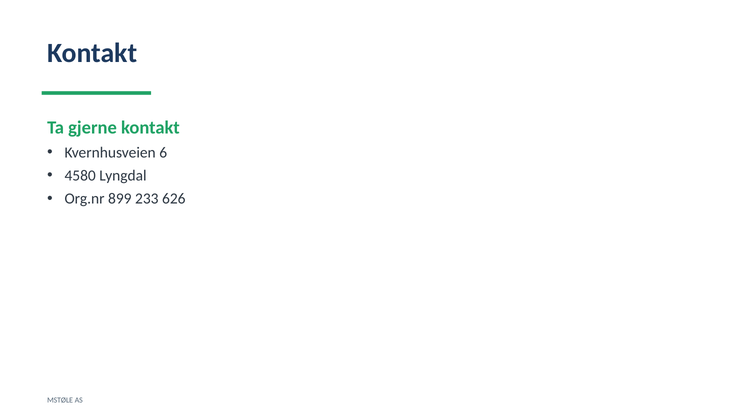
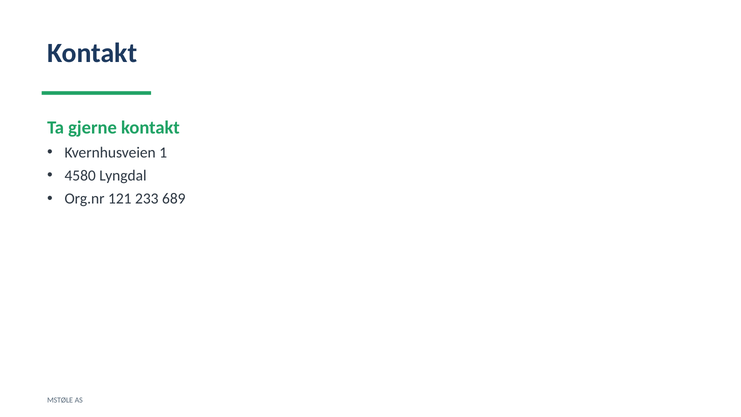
6: 6 -> 1 (163, 152)
899: 899 -> 121 (120, 199)
626: 626 -> 689 (174, 199)
